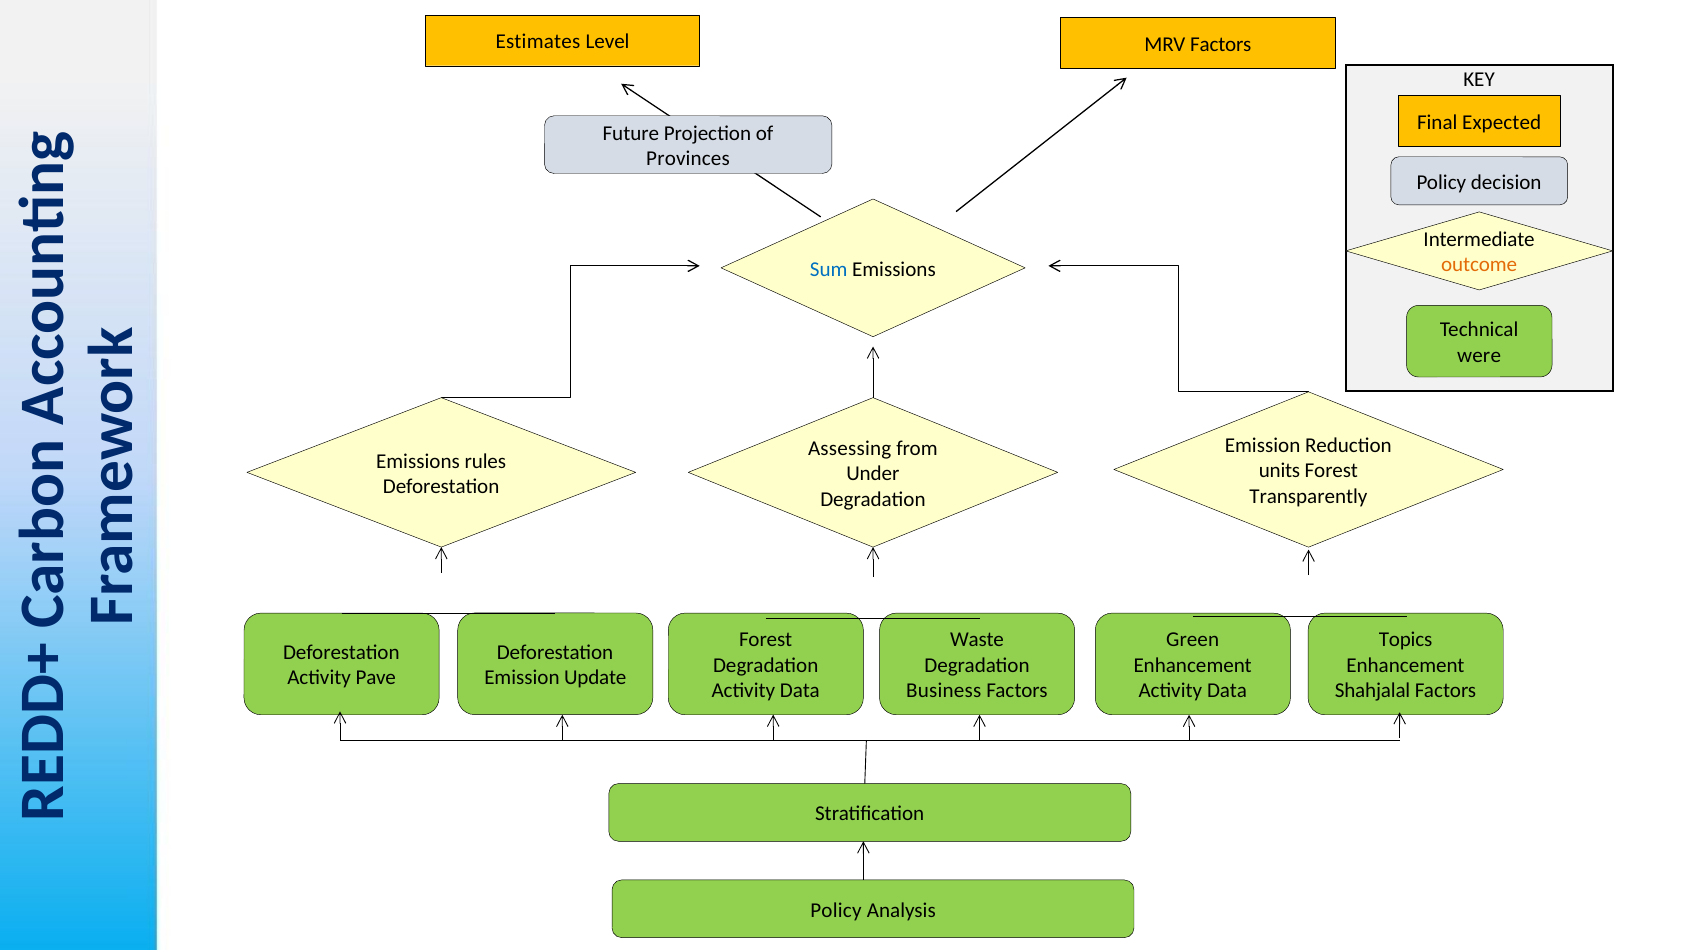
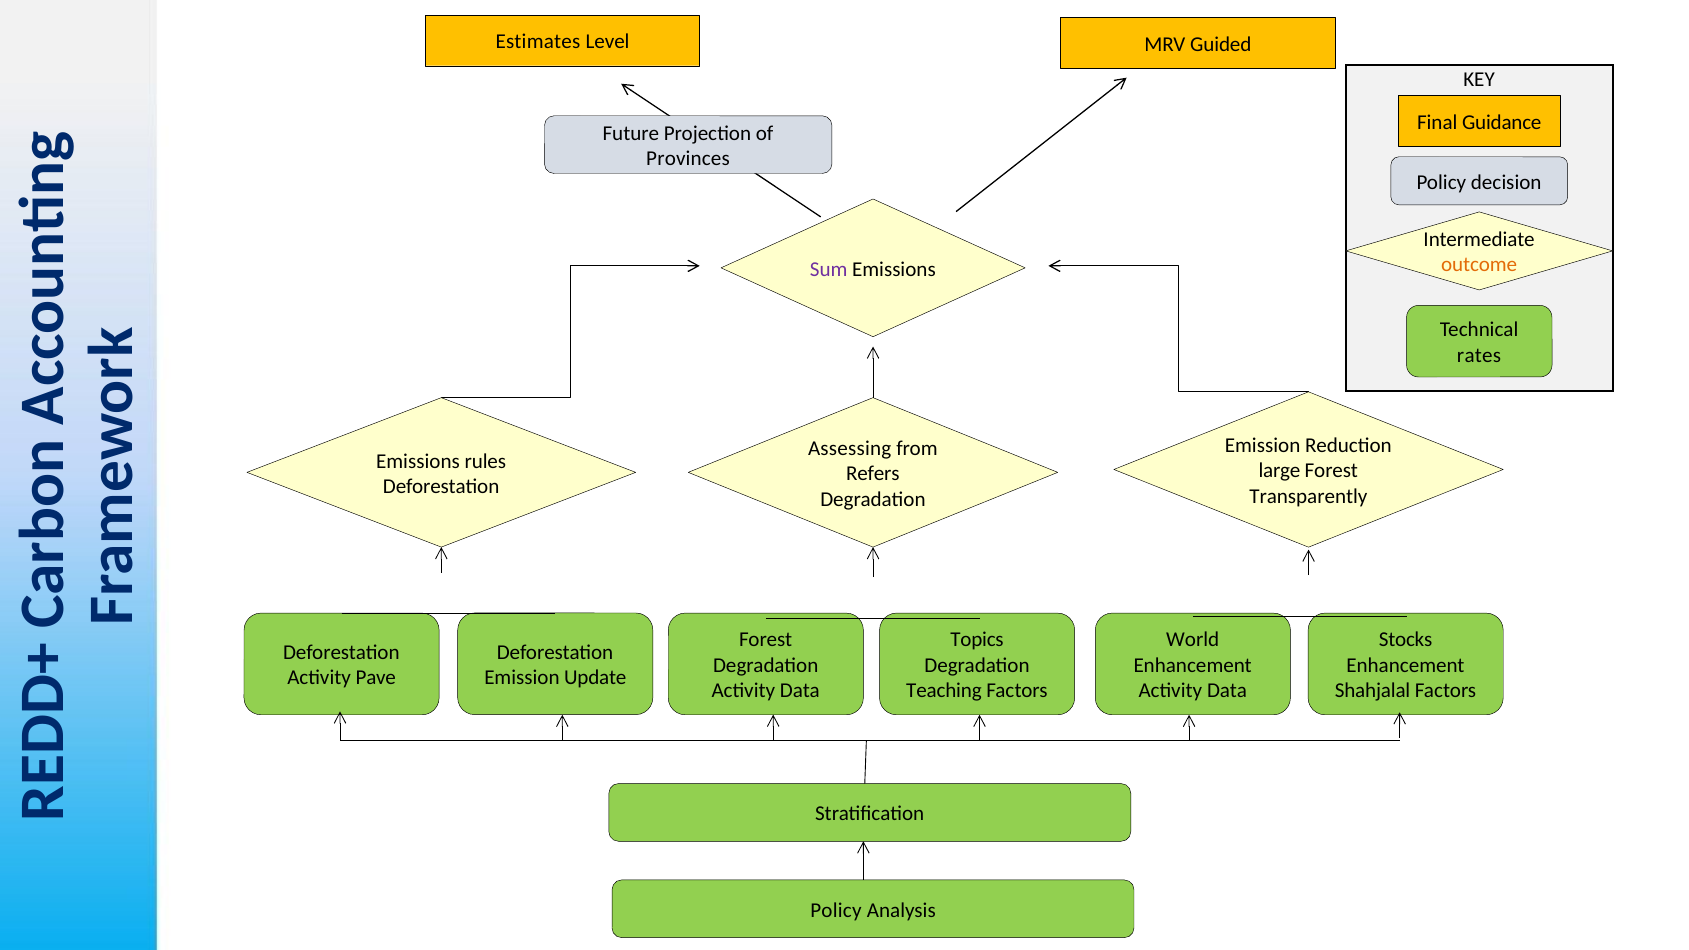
MRV Factors: Factors -> Guided (1221, 44)
Expected: Expected -> Guidance (1502, 122)
Sum colour: blue -> purple (829, 269)
were: were -> rates (1479, 355)
units: units -> large (1280, 471)
Under: Under -> Refers (873, 474)
Waste: Waste -> Topics (977, 640)
Green: Green -> World (1193, 640)
Topics: Topics -> Stocks (1406, 640)
Business: Business -> Teaching (944, 691)
